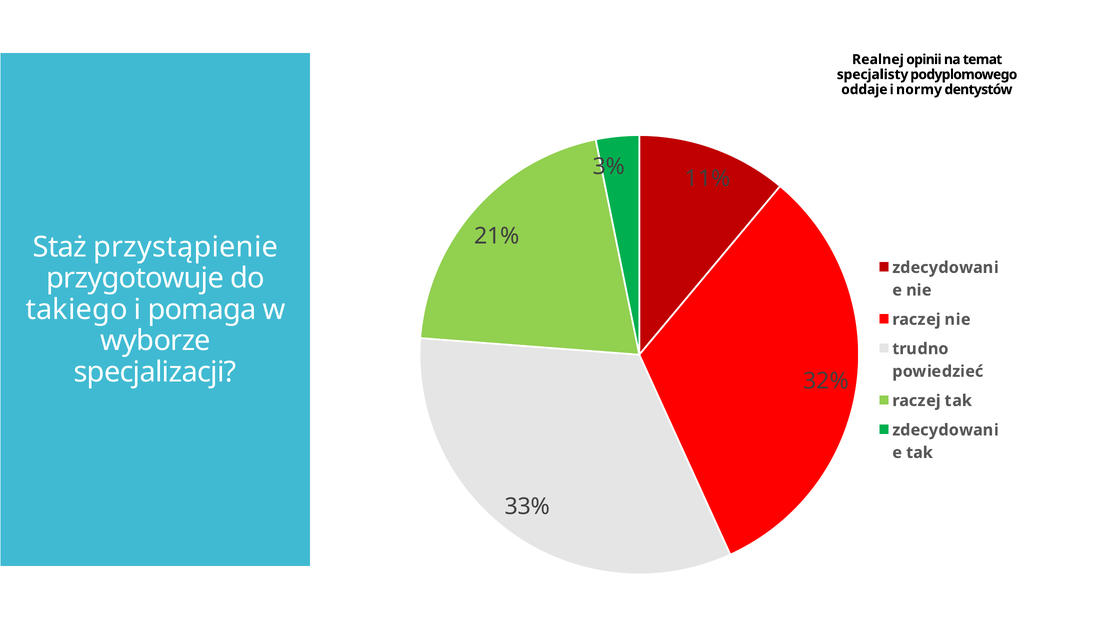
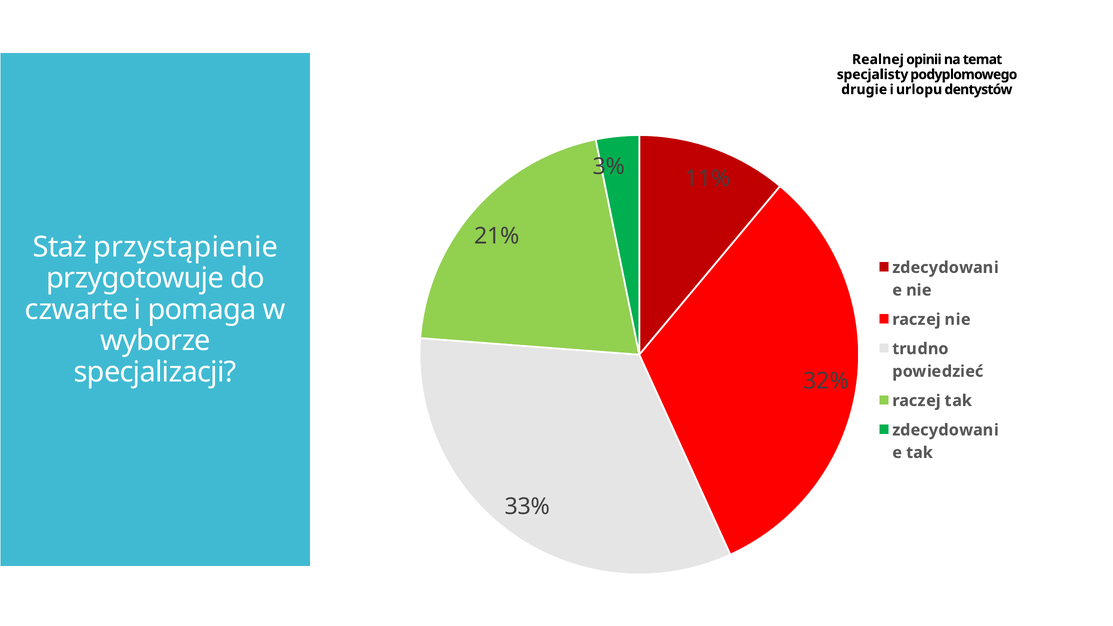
oddaje: oddaje -> drugie (864, 90)
normy: normy -> urlopu (919, 90)
takiego: takiego -> czwarte (77, 310)
